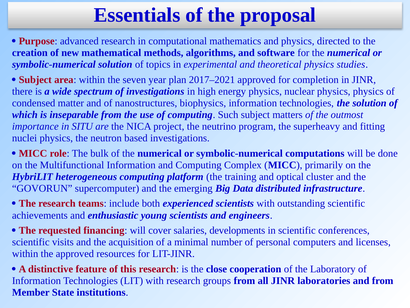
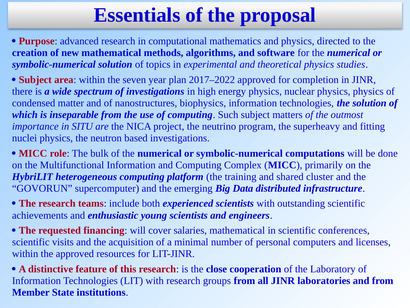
2017–2021: 2017–2021 -> 2017–2022 (212, 80)
optical: optical -> shared (290, 176)
salaries developments: developments -> mathematical (237, 230)
